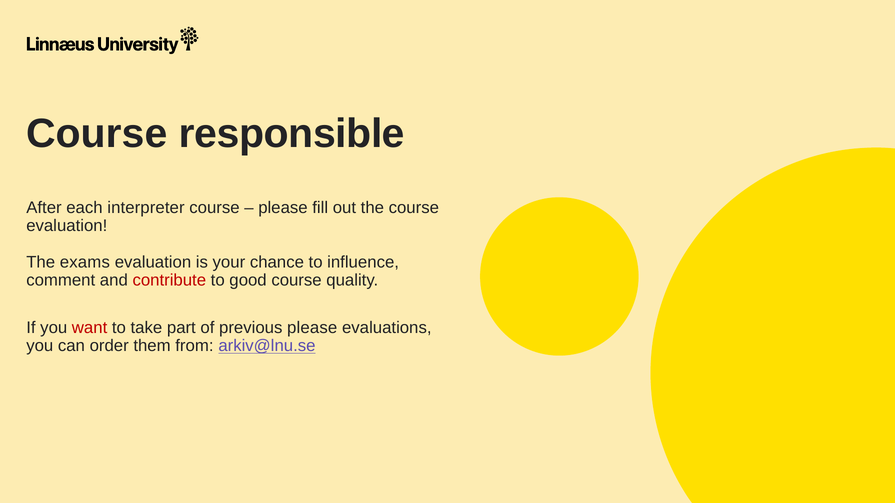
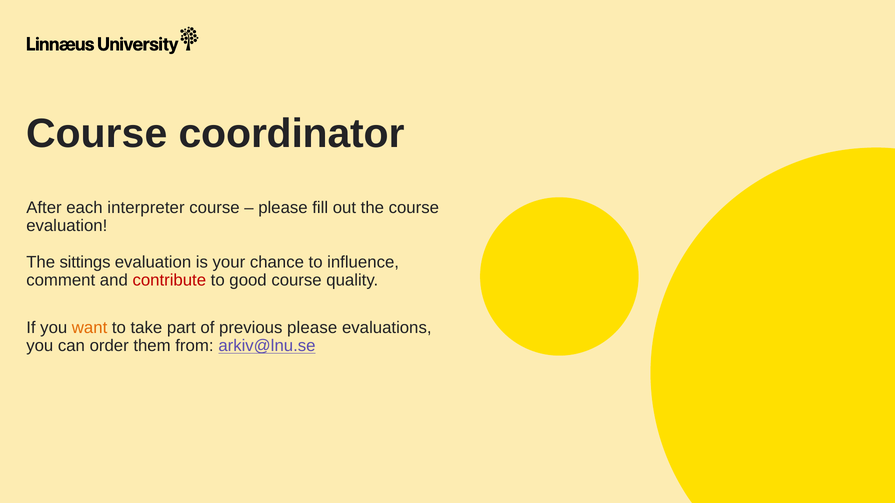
responsible: responsible -> coordinator (292, 134)
exams: exams -> sittings (85, 262)
want colour: red -> orange (90, 328)
